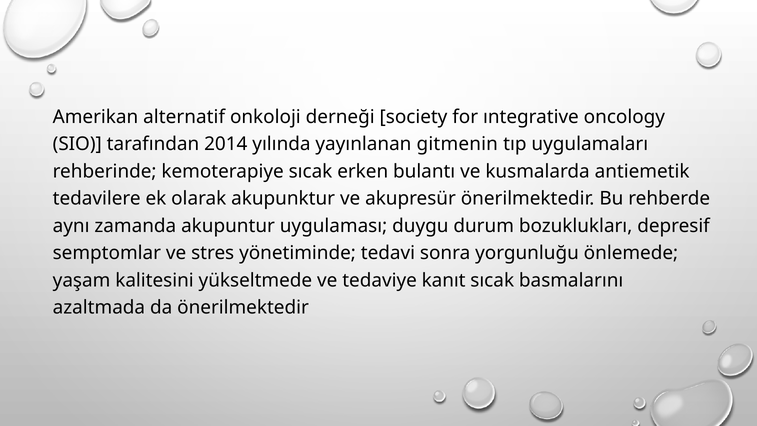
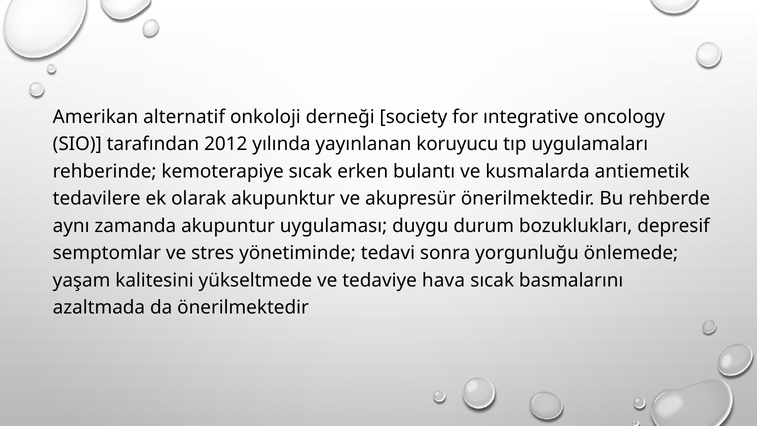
2014: 2014 -> 2012 (226, 144)
gitmenin: gitmenin -> koruyucu (457, 144)
kanıt: kanıt -> hava (443, 280)
